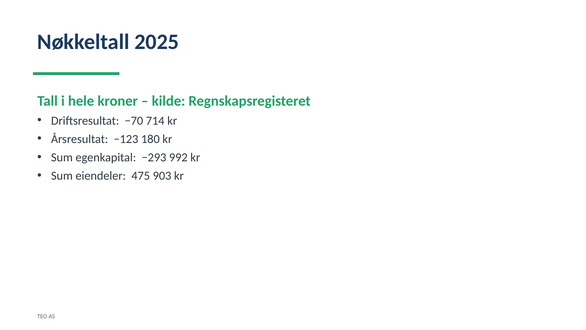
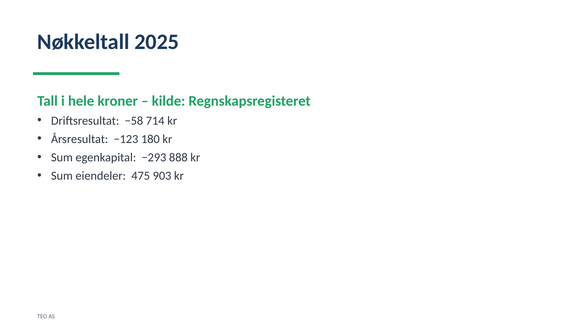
−70: −70 -> −58 (134, 120)
992: 992 -> 888 (178, 157)
